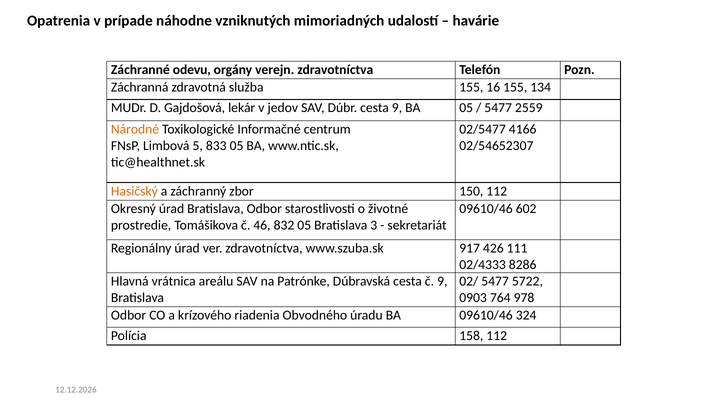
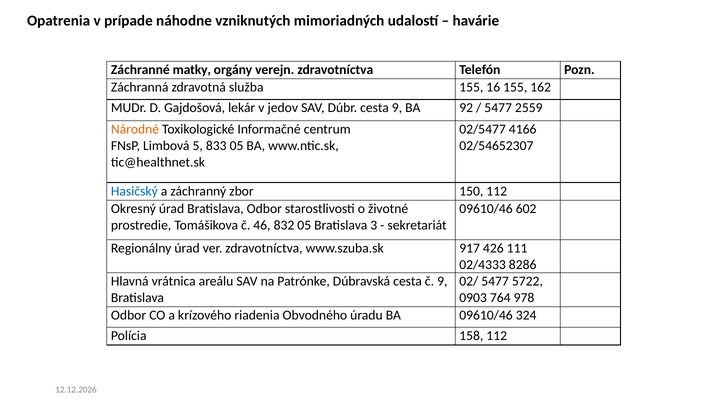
odevu: odevu -> matky (192, 70)
134: 134 -> 162 (541, 87)
BA 05: 05 -> 92 (466, 108)
Hasičský colour: orange -> blue (134, 191)
